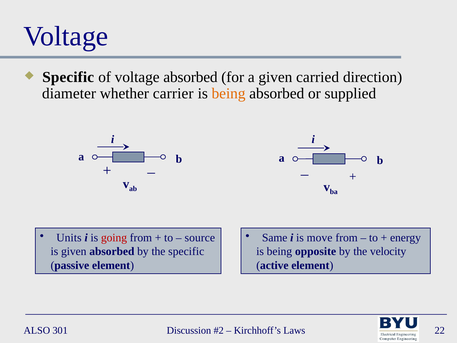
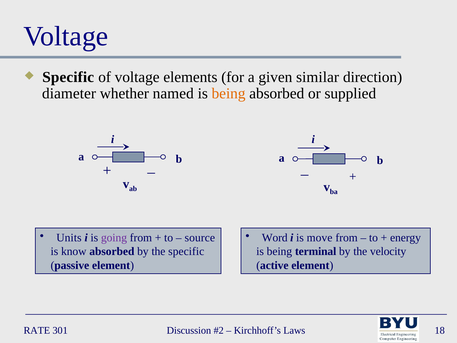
voltage absorbed: absorbed -> elements (190, 77)
carried: carried -> similar (318, 77)
carrier: carrier -> named (173, 94)
going colour: red -> purple (114, 238)
Same: Same -> Word (275, 238)
is given: given -> know (74, 251)
opposite: opposite -> terminal (316, 251)
ALSO: ALSO -> RATE (37, 330)
22: 22 -> 18 (440, 330)
